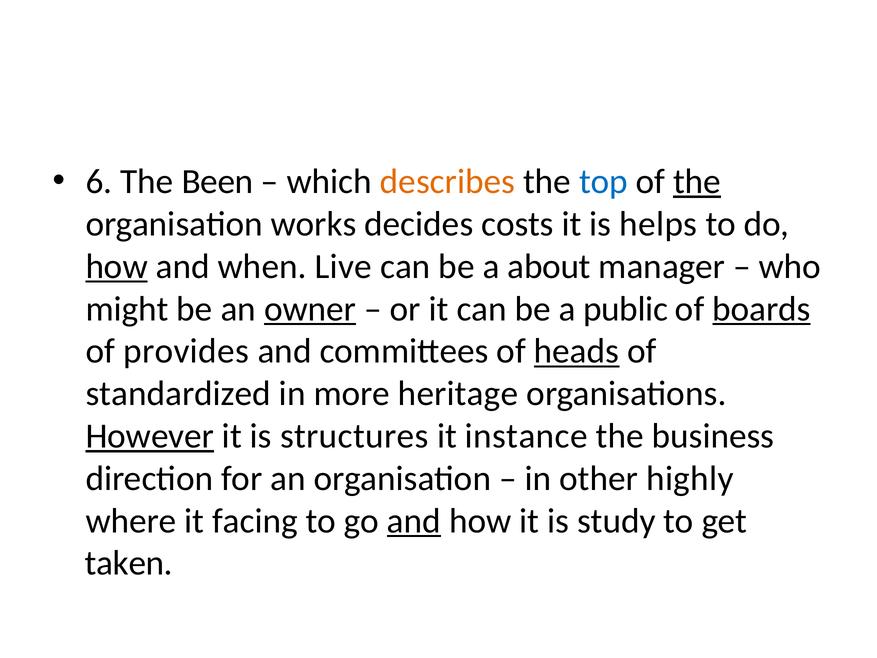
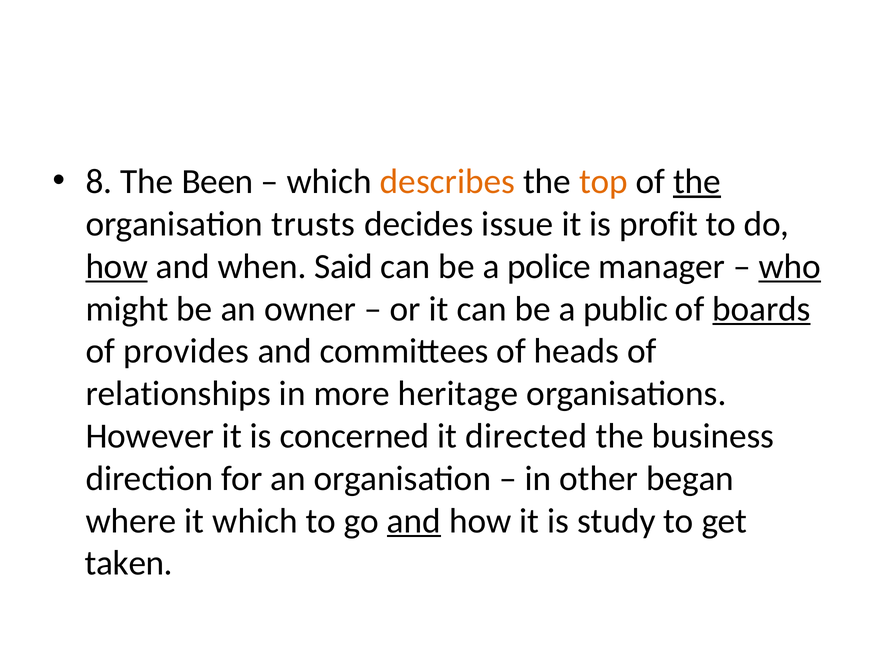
6: 6 -> 8 (99, 182)
top colour: blue -> orange (603, 182)
works: works -> trusts (313, 224)
costs: costs -> issue (517, 224)
helps: helps -> profit (659, 224)
Live: Live -> Said (344, 266)
about: about -> police (549, 266)
who underline: none -> present (790, 266)
owner underline: present -> none (310, 309)
heads underline: present -> none (577, 351)
standardized: standardized -> relationships (178, 394)
However underline: present -> none (150, 436)
structures: structures -> concerned (355, 436)
instance: instance -> directed (526, 436)
highly: highly -> began (690, 478)
it facing: facing -> which (255, 521)
